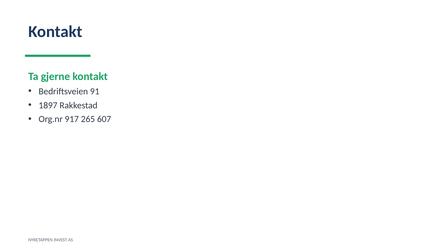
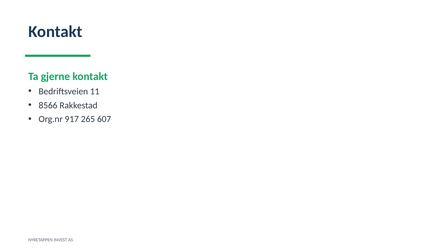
91: 91 -> 11 (95, 91)
1897: 1897 -> 8566 (48, 105)
